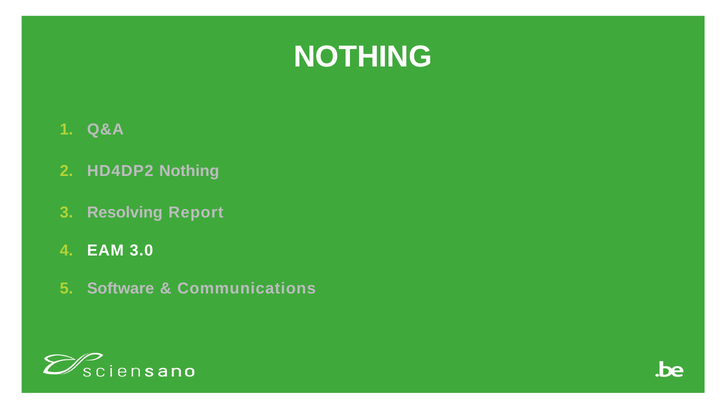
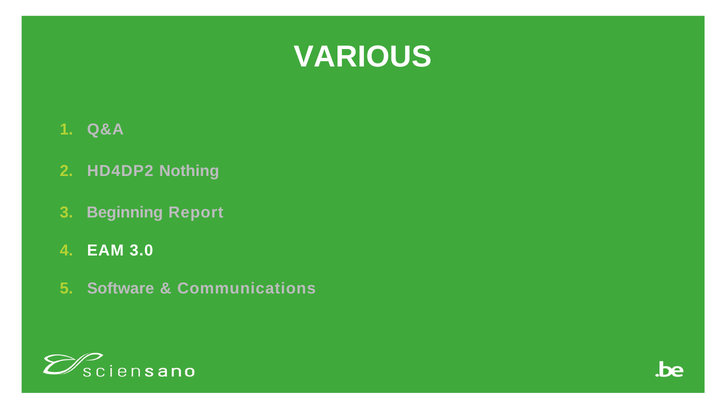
NOTHING: NOTHING -> VARIOUS (363, 57)
Resolving: Resolving -> Beginning (125, 212)
